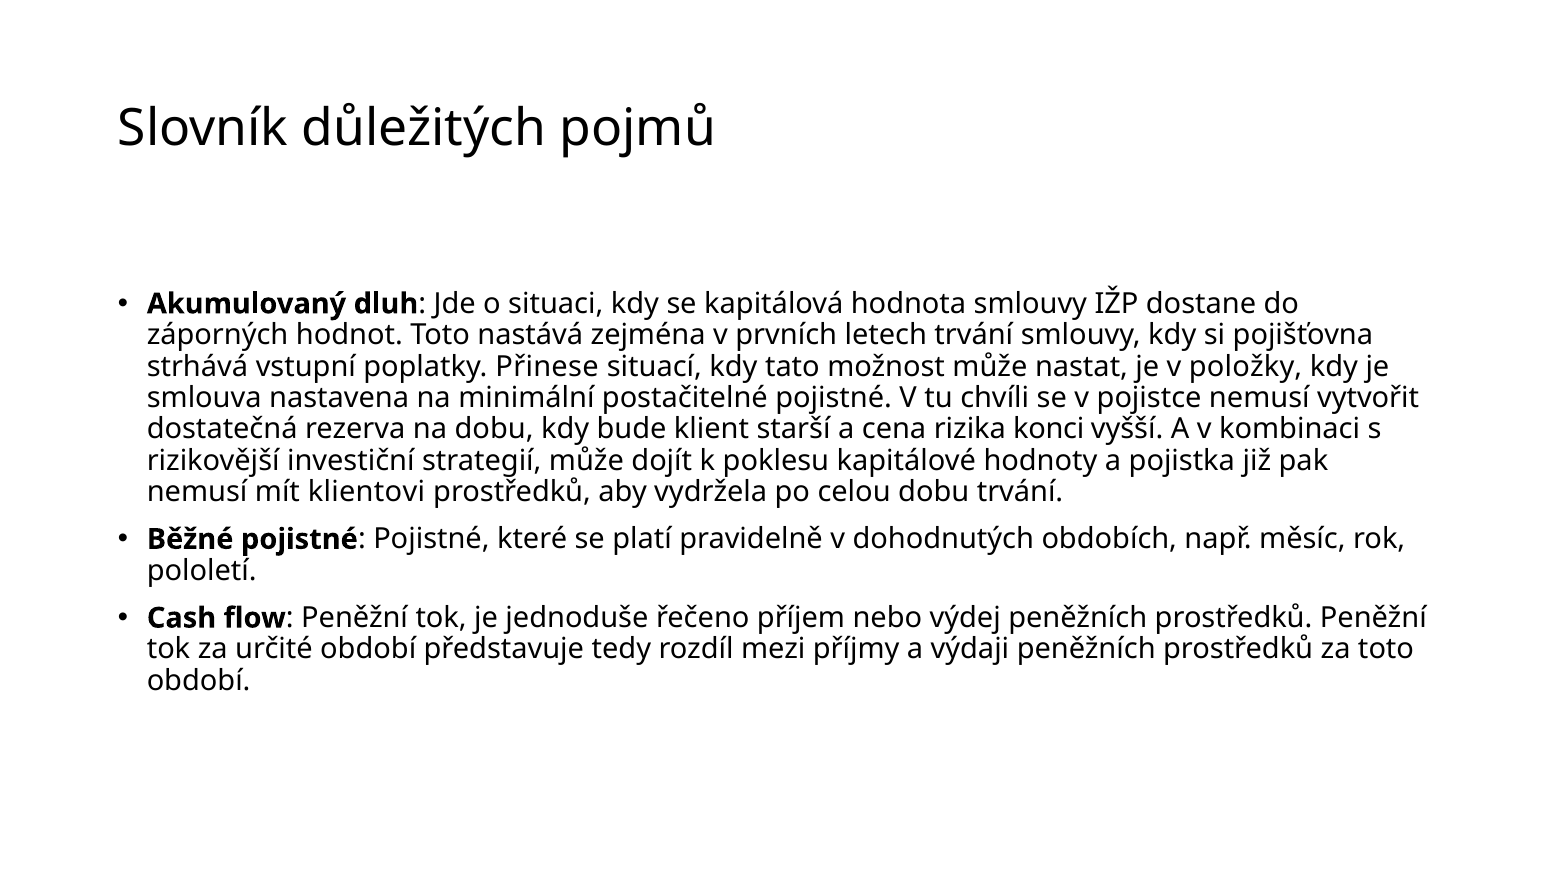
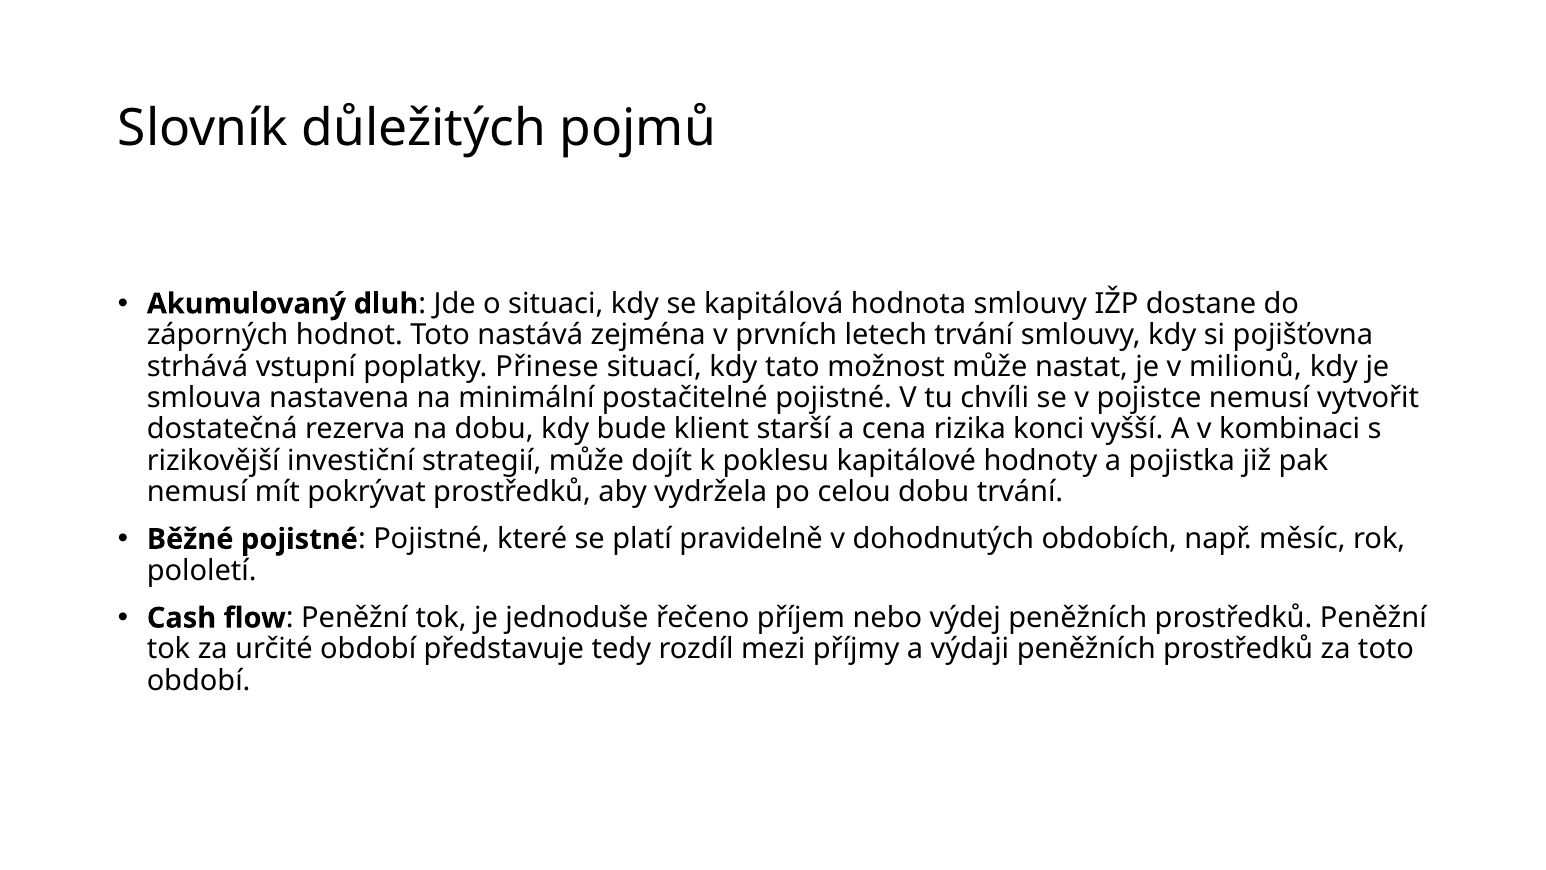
položky: položky -> milionů (1246, 366)
klientovi: klientovi -> pokrývat (367, 492)
